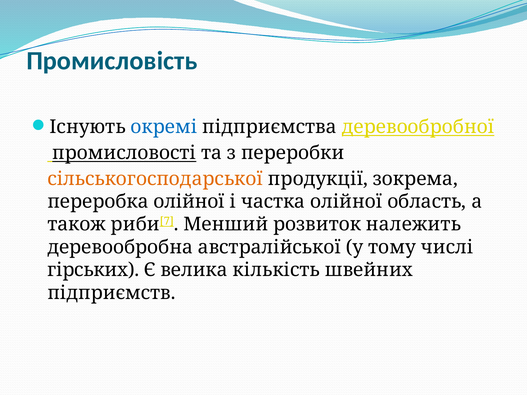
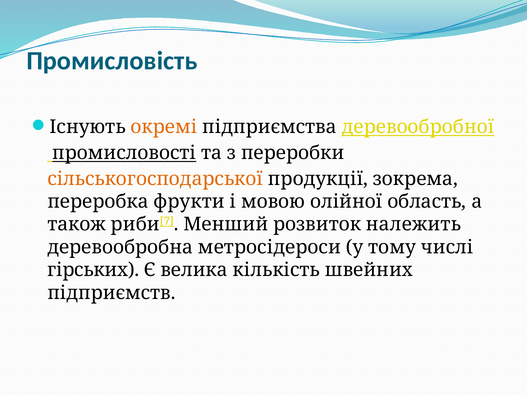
окремі colour: blue -> orange (164, 127)
переробка олійної: олійної -> фрукти (189, 202)
частка: частка -> мовою (273, 202)
австралійської: австралійської -> метросідероси (269, 247)
